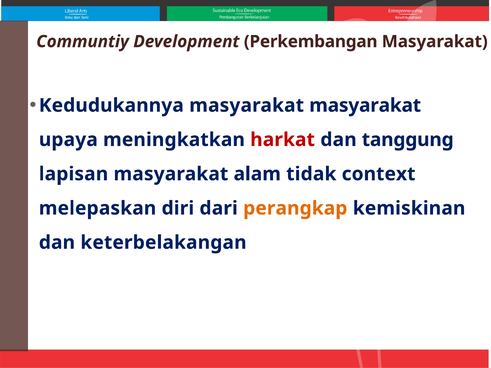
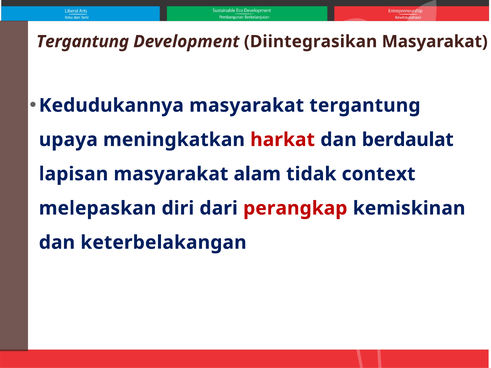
Communtiy: Communtiy -> Tergantung (83, 42)
Perkembangan: Perkembangan -> Diintegrasikan (311, 42)
masyarakat masyarakat: masyarakat -> tergantung (365, 106)
tanggung: tanggung -> berdaulat (408, 140)
perangkap colour: orange -> red (295, 208)
